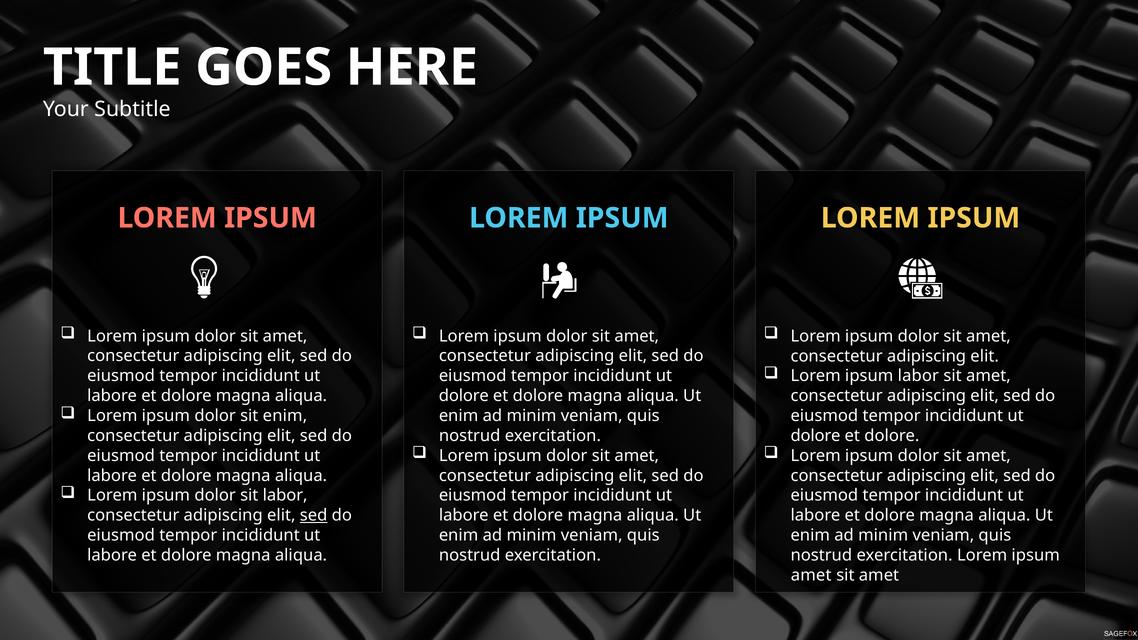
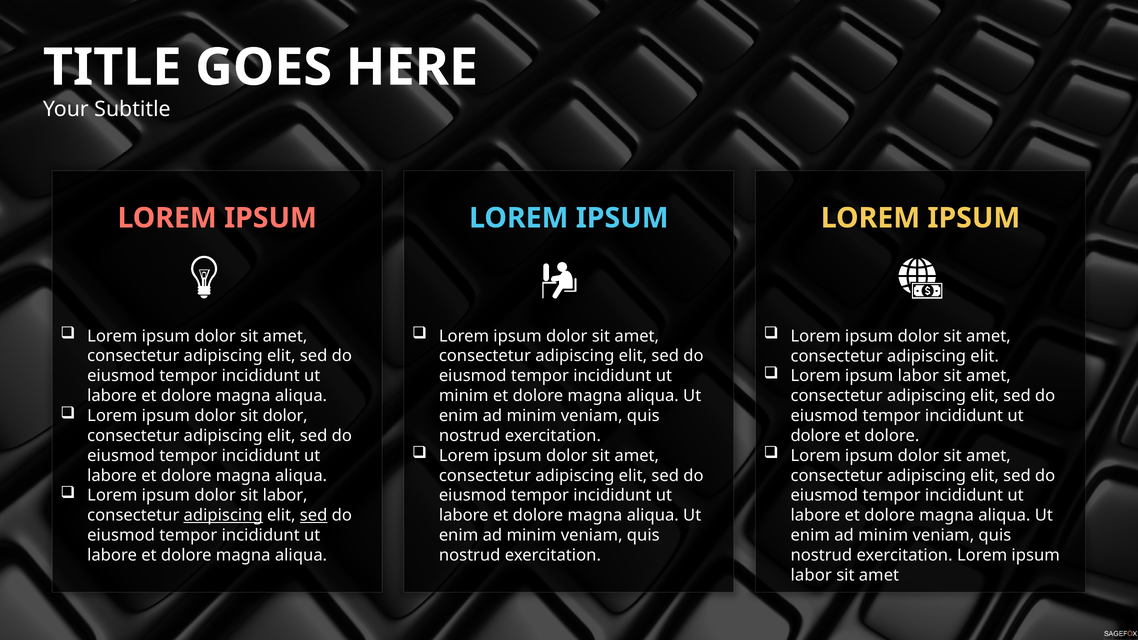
dolore: dolore -> minim (464, 396)
sit enim: enim -> dolor (285, 416)
adipiscing underline: none -> present (223, 515)
amet: amet -> labor (811, 575)
